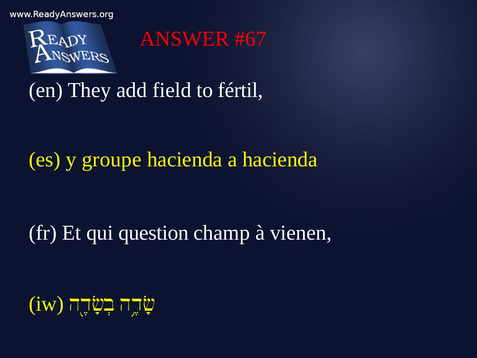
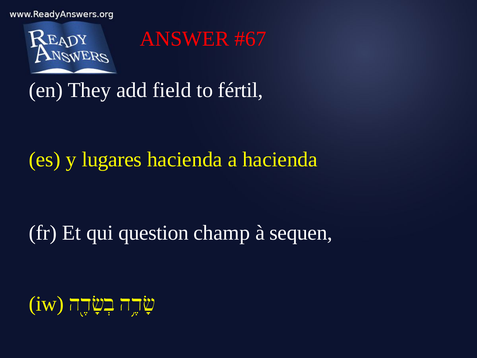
groupe: groupe -> lugares (112, 159)
vienen: vienen -> sequen (301, 233)
